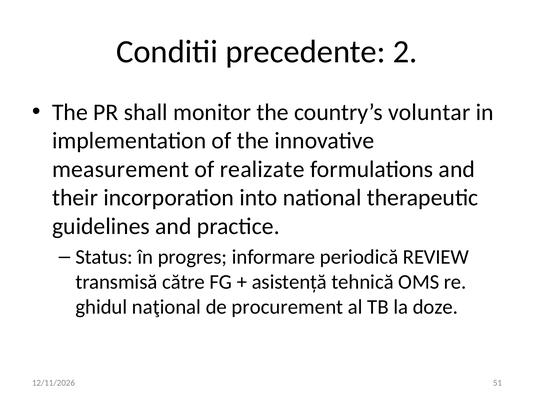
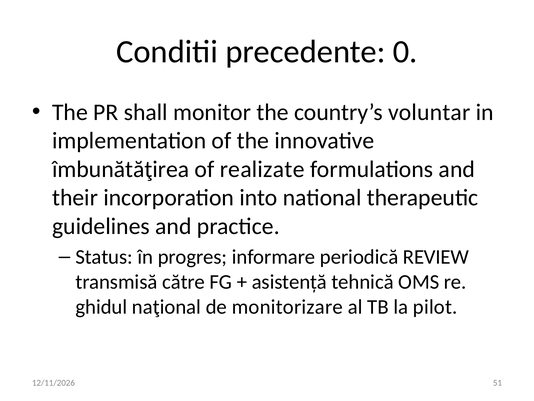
2: 2 -> 0 (405, 52)
measurement: measurement -> îmbunătăţirea (121, 169)
procurement: procurement -> monitorizare (287, 306)
doze: doze -> pilot (435, 306)
